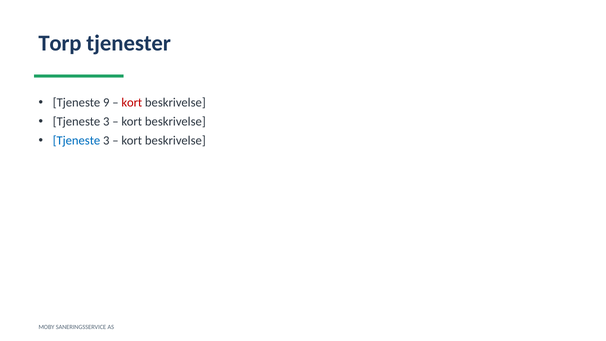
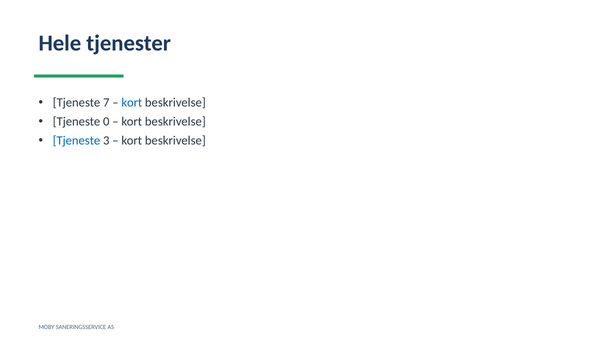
Torp: Torp -> Hele (60, 43)
9: 9 -> 7 (106, 103)
kort colour: red -> blue (132, 103)
3: 3 -> 0 (106, 122)
